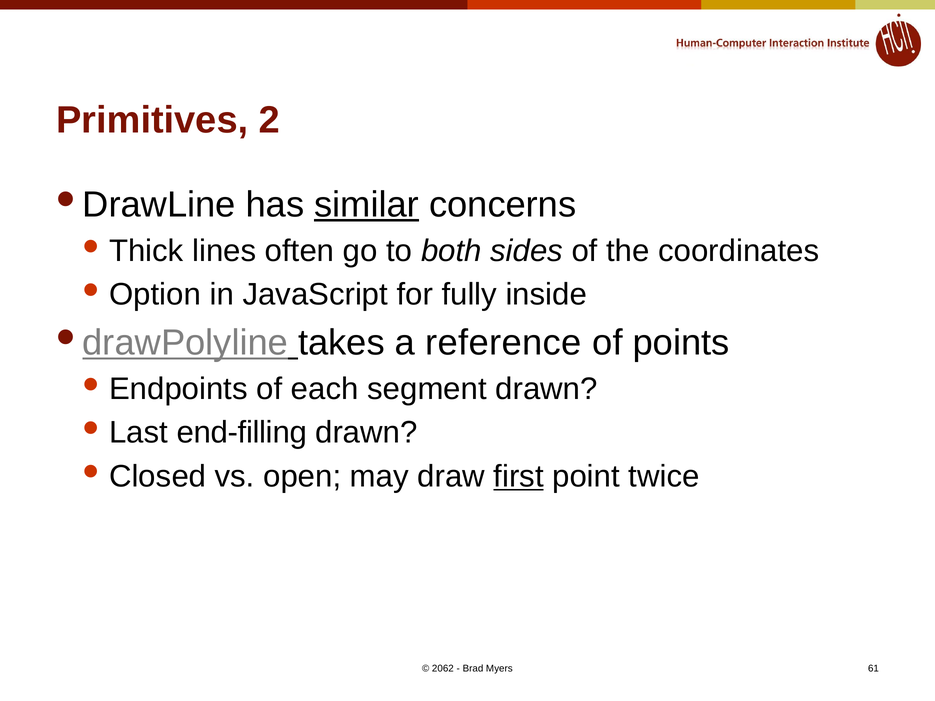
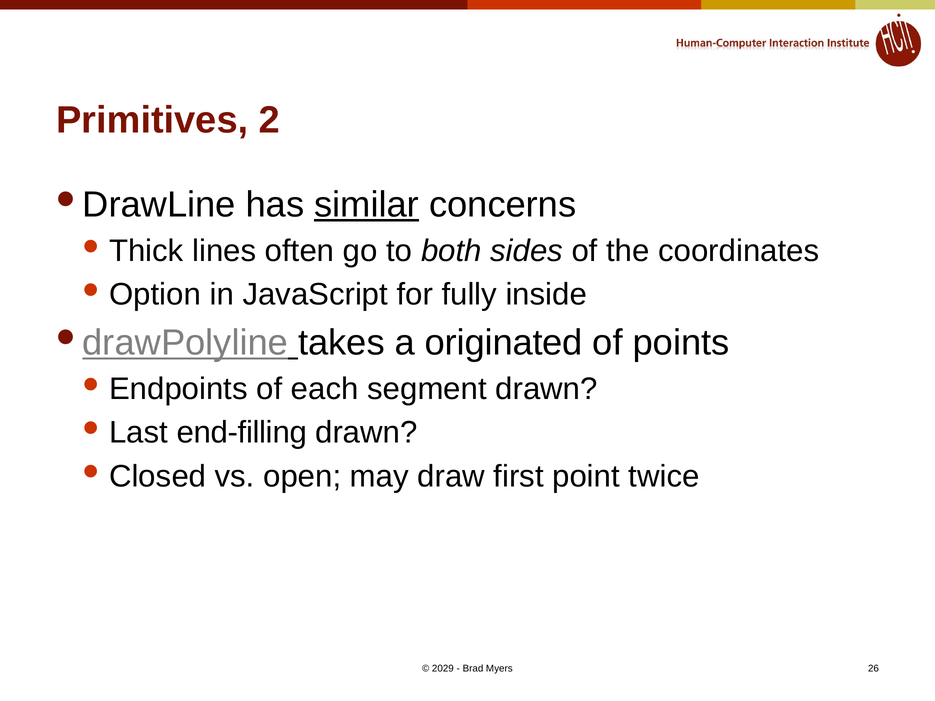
reference: reference -> originated (504, 343)
first underline: present -> none (519, 476)
2062: 2062 -> 2029 (443, 669)
61: 61 -> 26 (873, 669)
